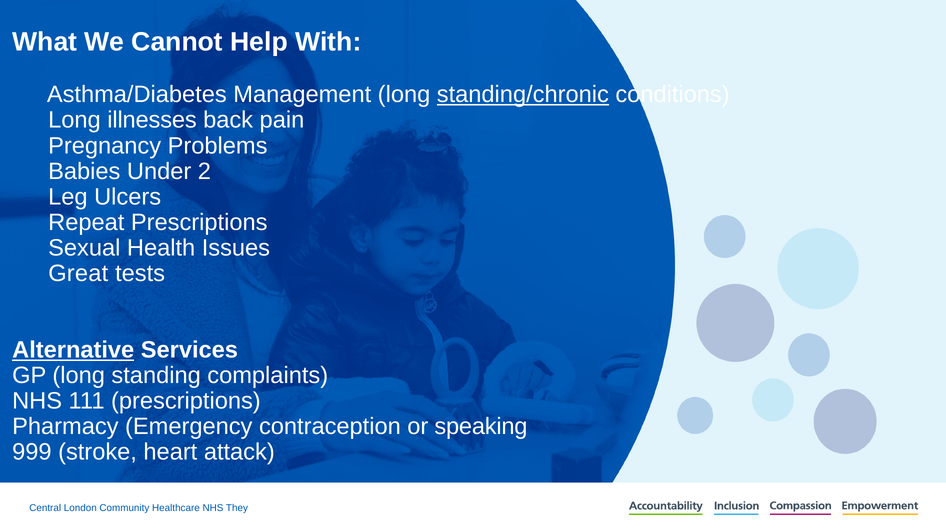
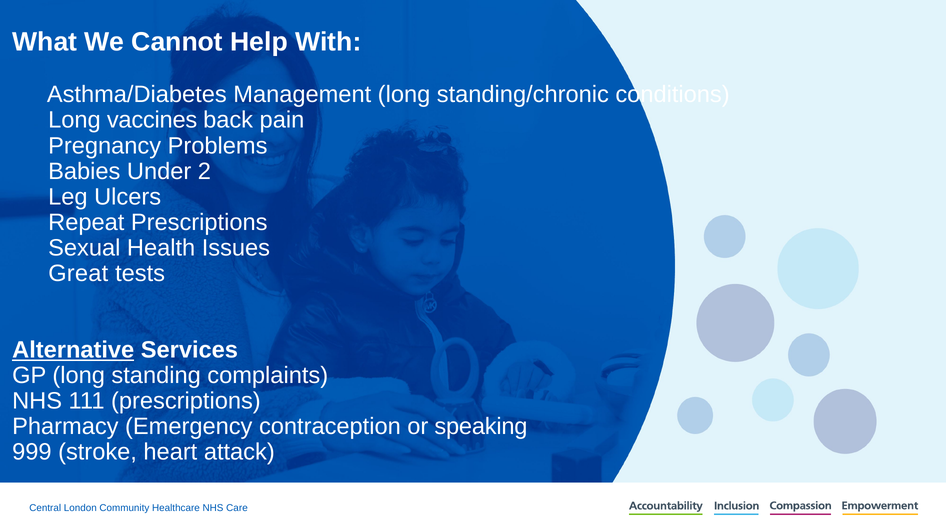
standing/chronic underline: present -> none (523, 95)
illnesses: illnesses -> vaccines (152, 120)
They: They -> Care (237, 508)
